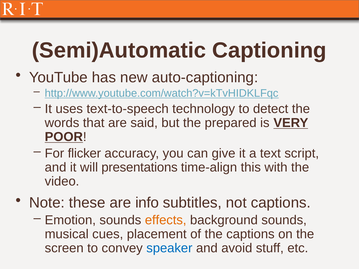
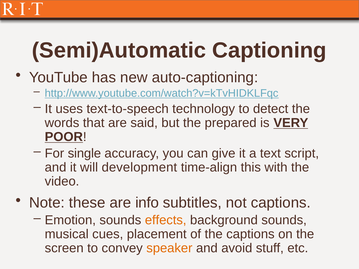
flicker: flicker -> single (84, 153)
presentations: presentations -> development (139, 167)
speaker colour: blue -> orange (169, 248)
